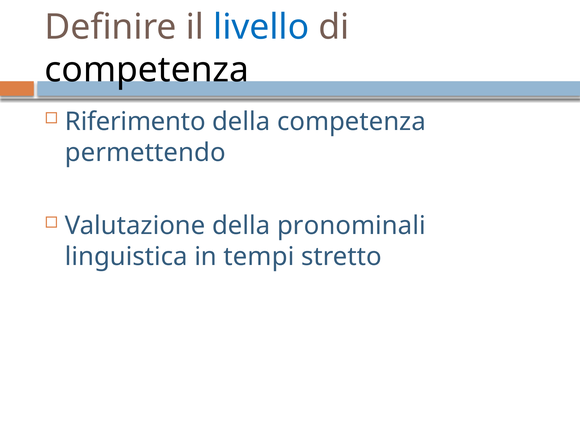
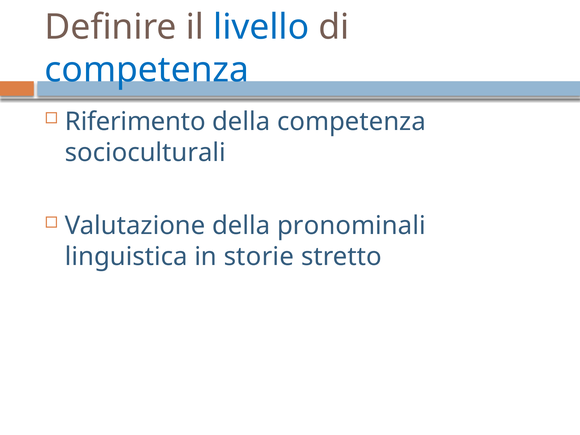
competenza colour: black -> blue (147, 70)
permettendo: permettendo -> socioculturali (145, 153)
tempi: tempi -> storie (259, 257)
